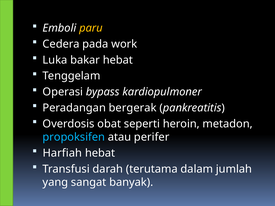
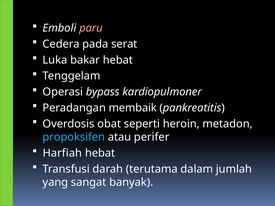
paru colour: yellow -> pink (91, 28)
work: work -> serat (124, 44)
bergerak: bergerak -> membaik (133, 108)
